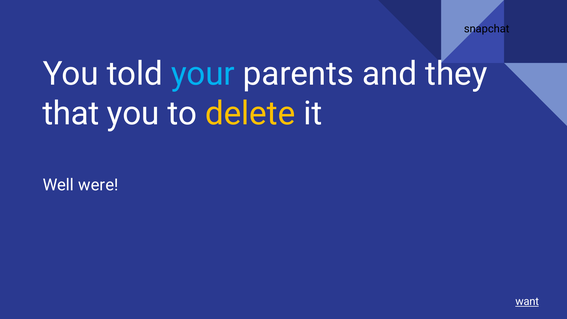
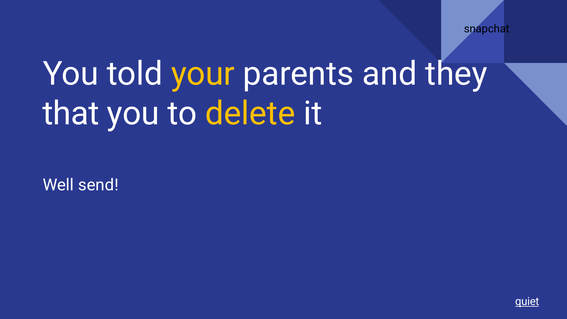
your colour: light blue -> yellow (203, 74)
were: were -> send (98, 185)
want: want -> quiet (527, 302)
